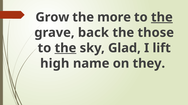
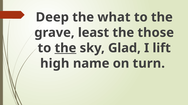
Grow: Grow -> Deep (52, 17)
more: more -> what (114, 17)
the underline: present -> none (162, 17)
back: back -> least (94, 33)
they: they -> turn (149, 64)
